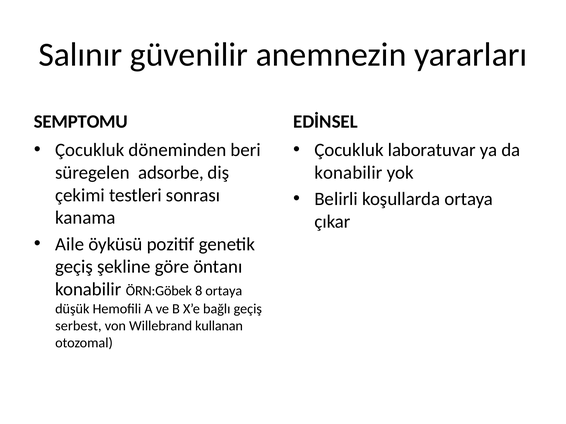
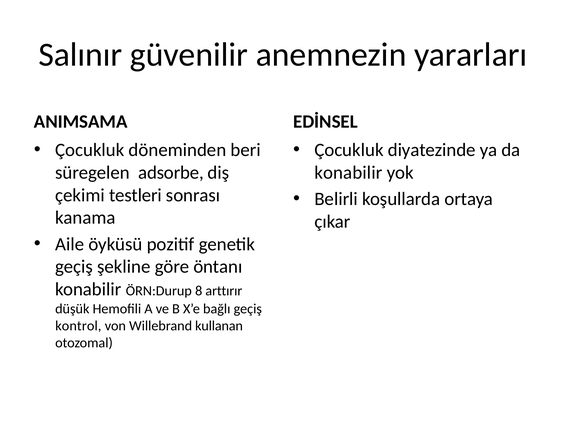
SEMPTOMU: SEMPTOMU -> ANIMSAMA (81, 122)
laboratuvar: laboratuvar -> diyatezinde (432, 150)
ÖRN:Göbek: ÖRN:Göbek -> ÖRN:Durup (159, 291)
8 ortaya: ortaya -> arttırır (224, 291)
serbest: serbest -> kontrol (78, 326)
